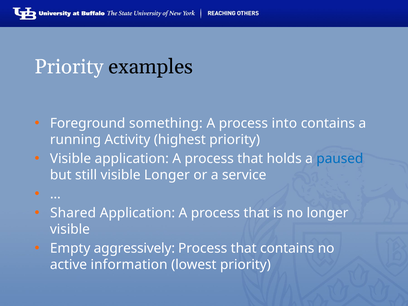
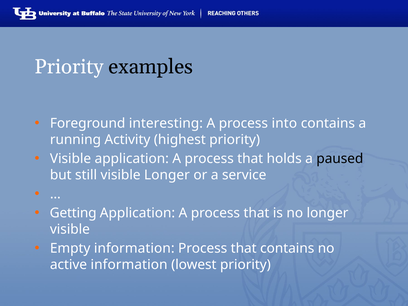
something: something -> interesting (166, 123)
paused colour: blue -> black (340, 159)
Shared: Shared -> Getting (73, 213)
Empty aggressively: aggressively -> information (134, 248)
